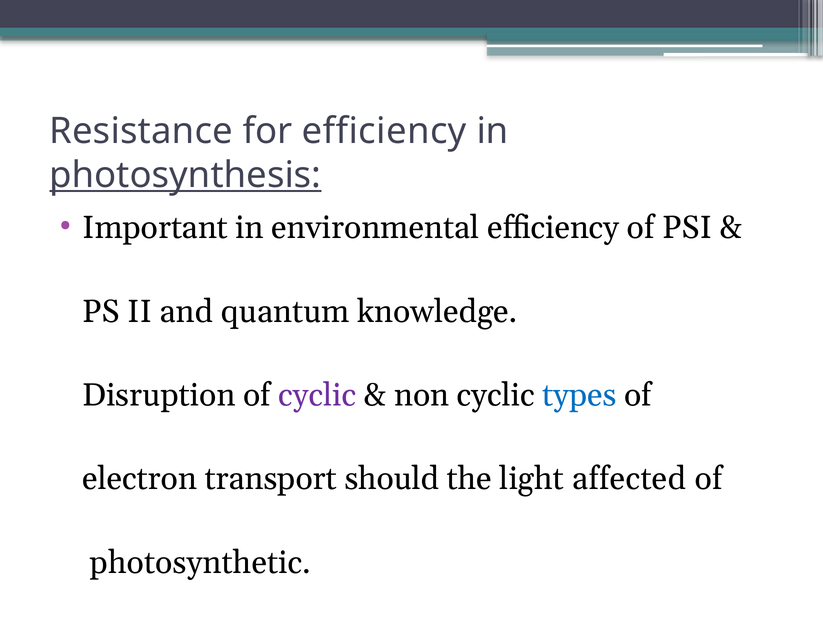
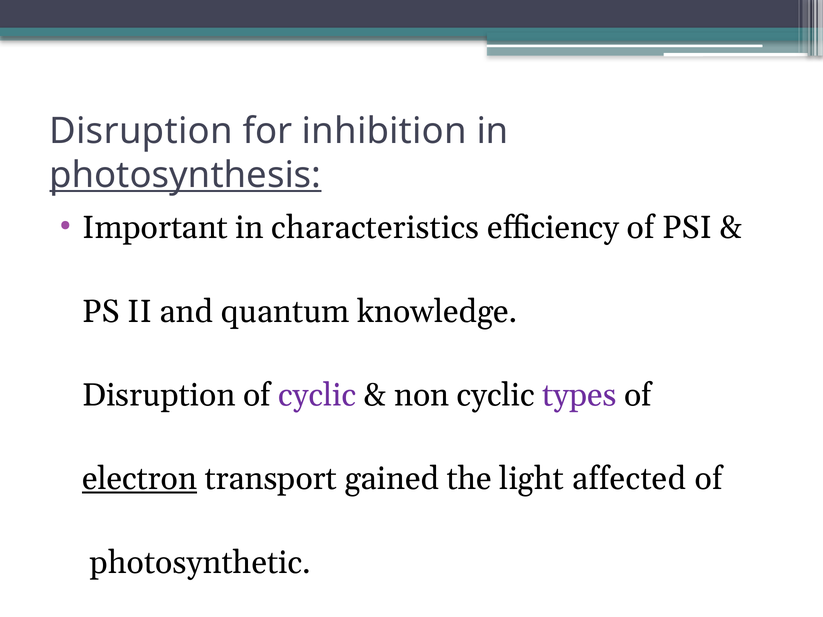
Resistance: Resistance -> Disruption (141, 131)
for efficiency: efficiency -> inhibition (384, 131)
environmental: environmental -> characteristics (375, 228)
types colour: blue -> purple (579, 395)
electron underline: none -> present (140, 479)
should: should -> gained (392, 479)
